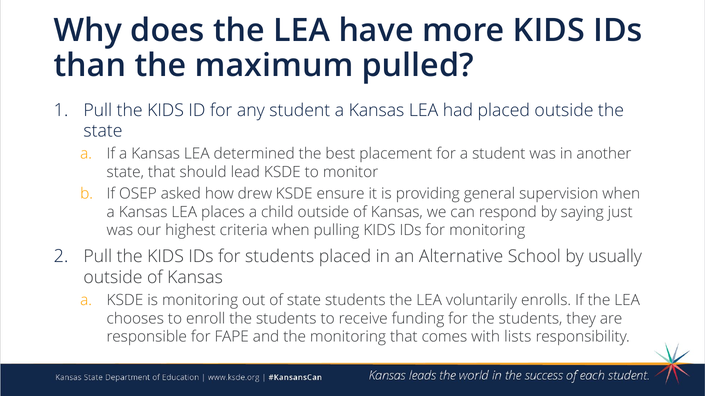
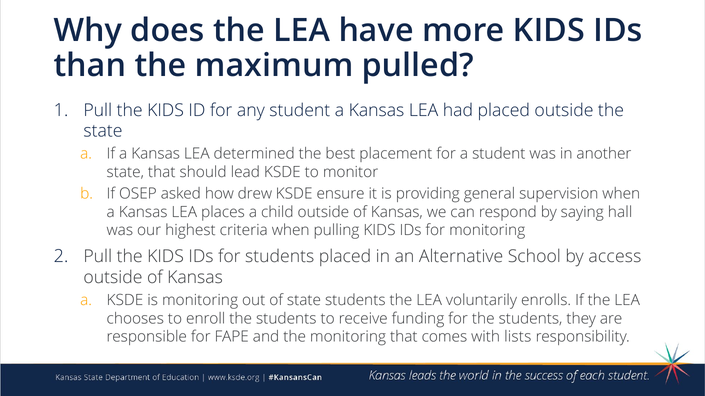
just: just -> hall (620, 212)
usually: usually -> access (615, 257)
